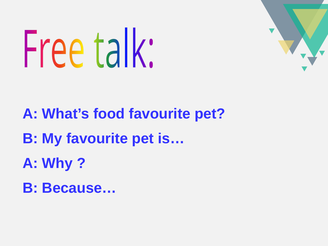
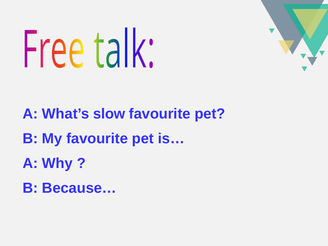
food: food -> slow (109, 114)
